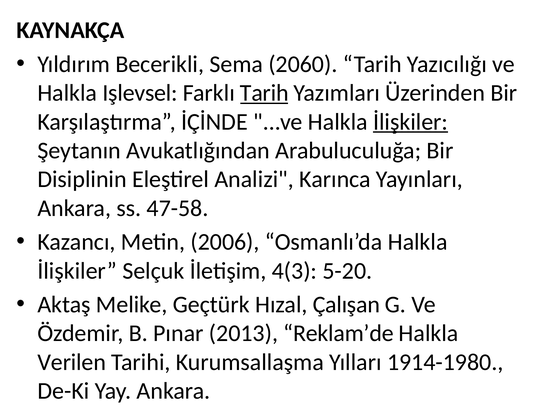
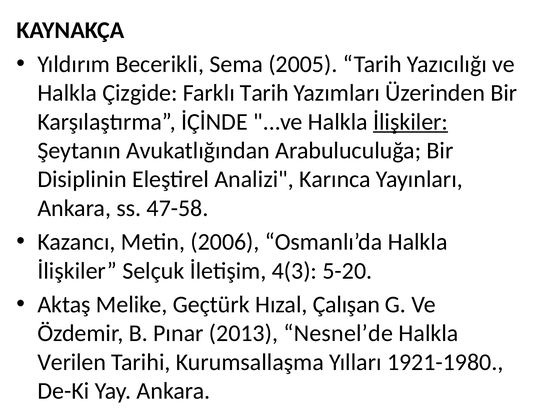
2060: 2060 -> 2005 (303, 64)
Işlevsel: Işlevsel -> Çizgide (140, 93)
Tarih underline: present -> none (264, 93)
Reklam’de: Reklam’de -> Nesnel’de (338, 333)
1914-1980: 1914-1980 -> 1921-1980 (445, 362)
